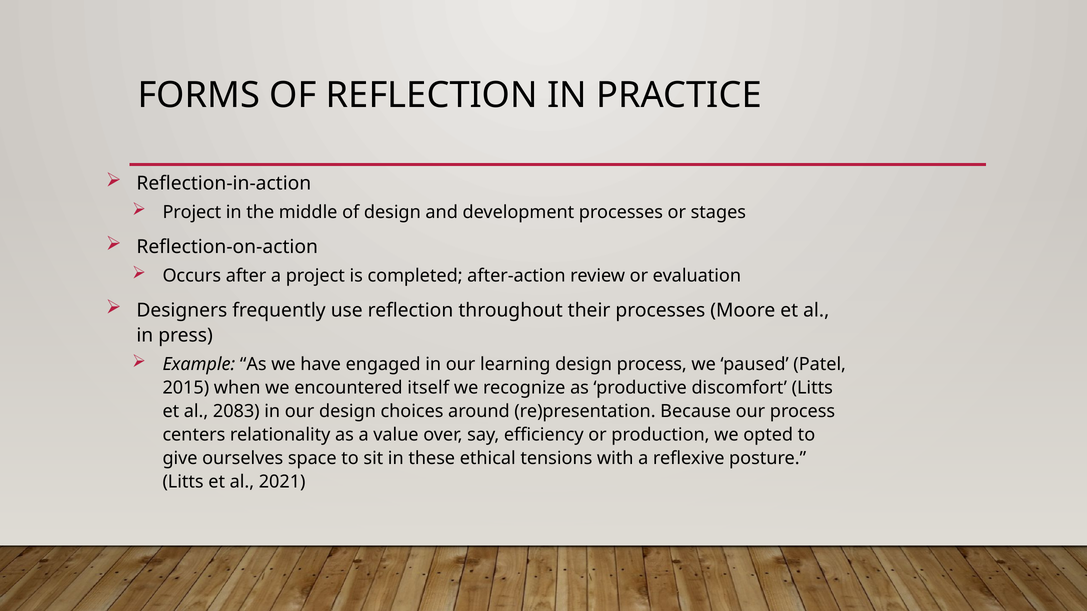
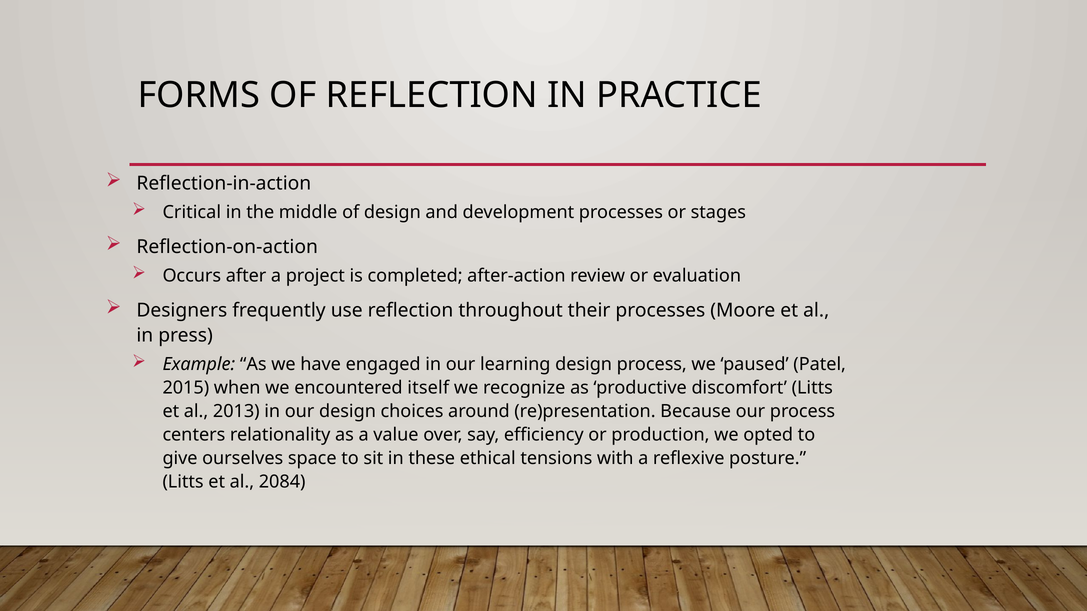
Project: Project -> Critical (192, 213)
2083: 2083 -> 2013 (236, 412)
2021: 2021 -> 2084 (282, 482)
